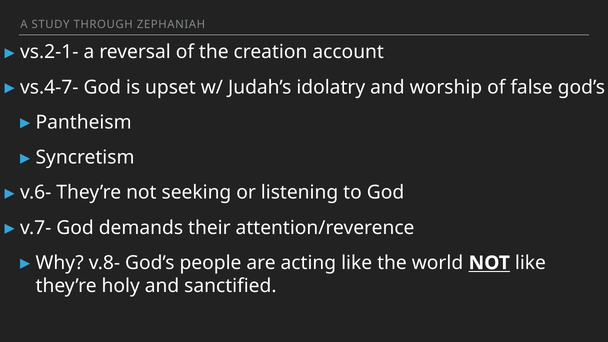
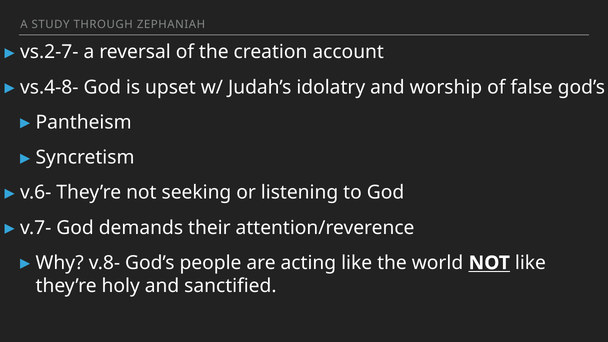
vs.2-1-: vs.2-1- -> vs.2-7- (49, 52)
vs.4-7-: vs.4-7- -> vs.4-8- (49, 87)
